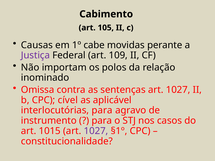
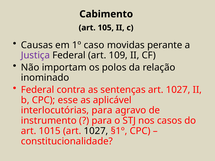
cabe: cabe -> caso (94, 45)
Omissa: Omissa -> Federal (38, 90)
cível: cível -> esse (68, 100)
1027 colour: purple -> black (96, 131)
